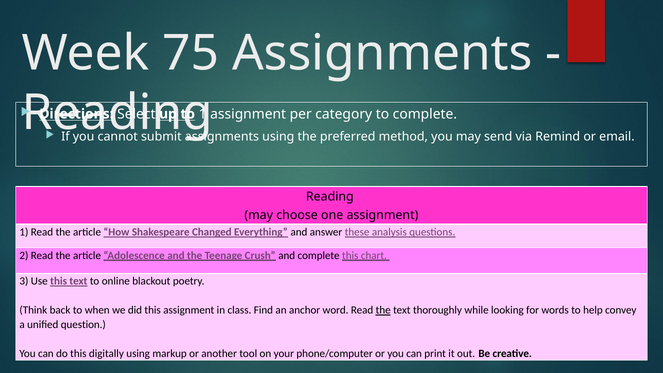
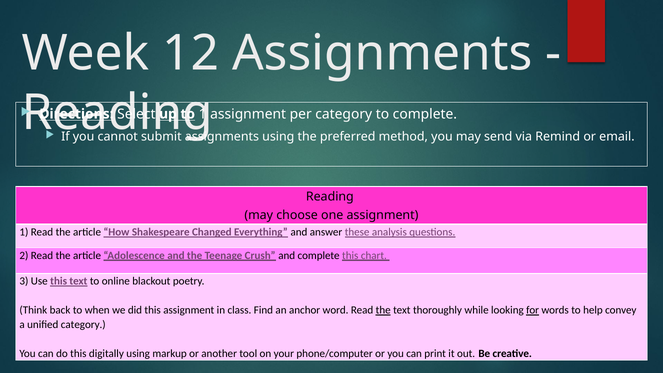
75: 75 -> 12 (191, 53)
for underline: none -> present (533, 310)
unified question: question -> category (83, 325)
